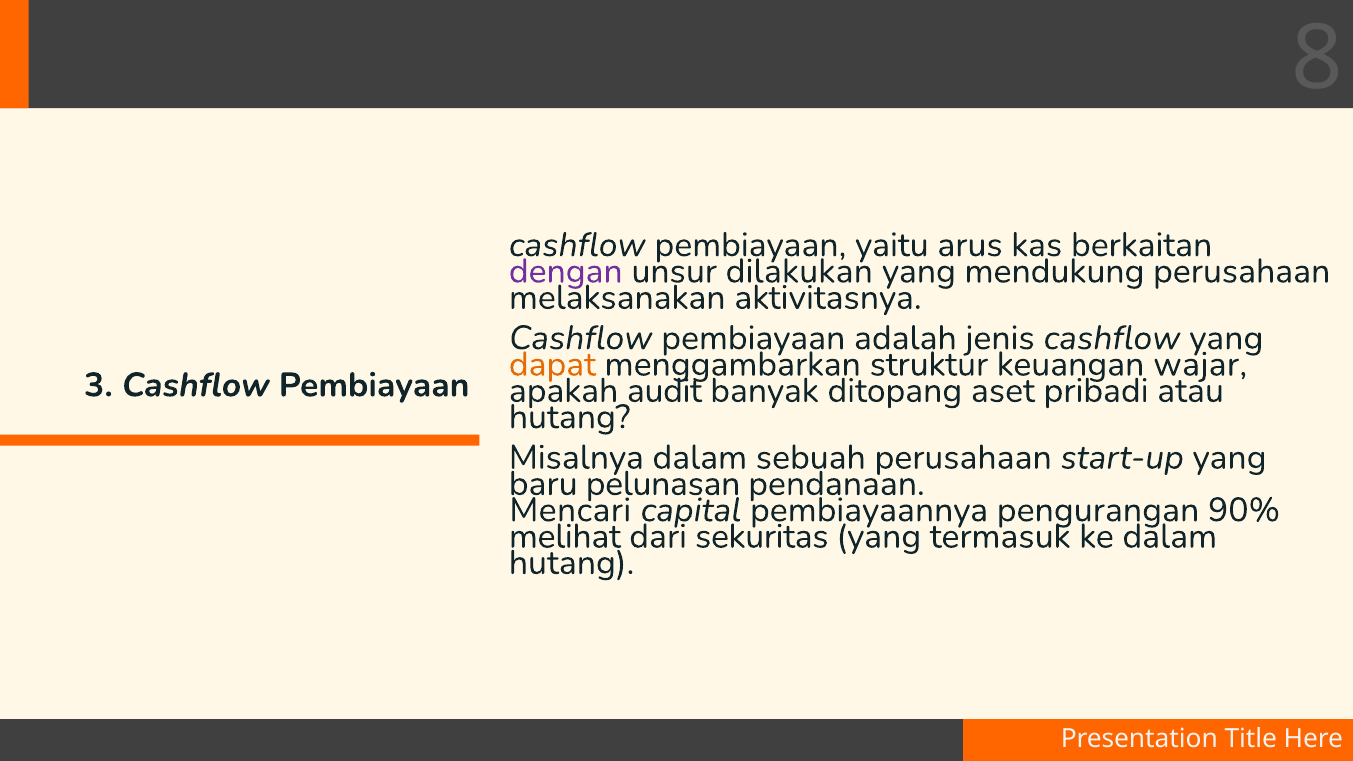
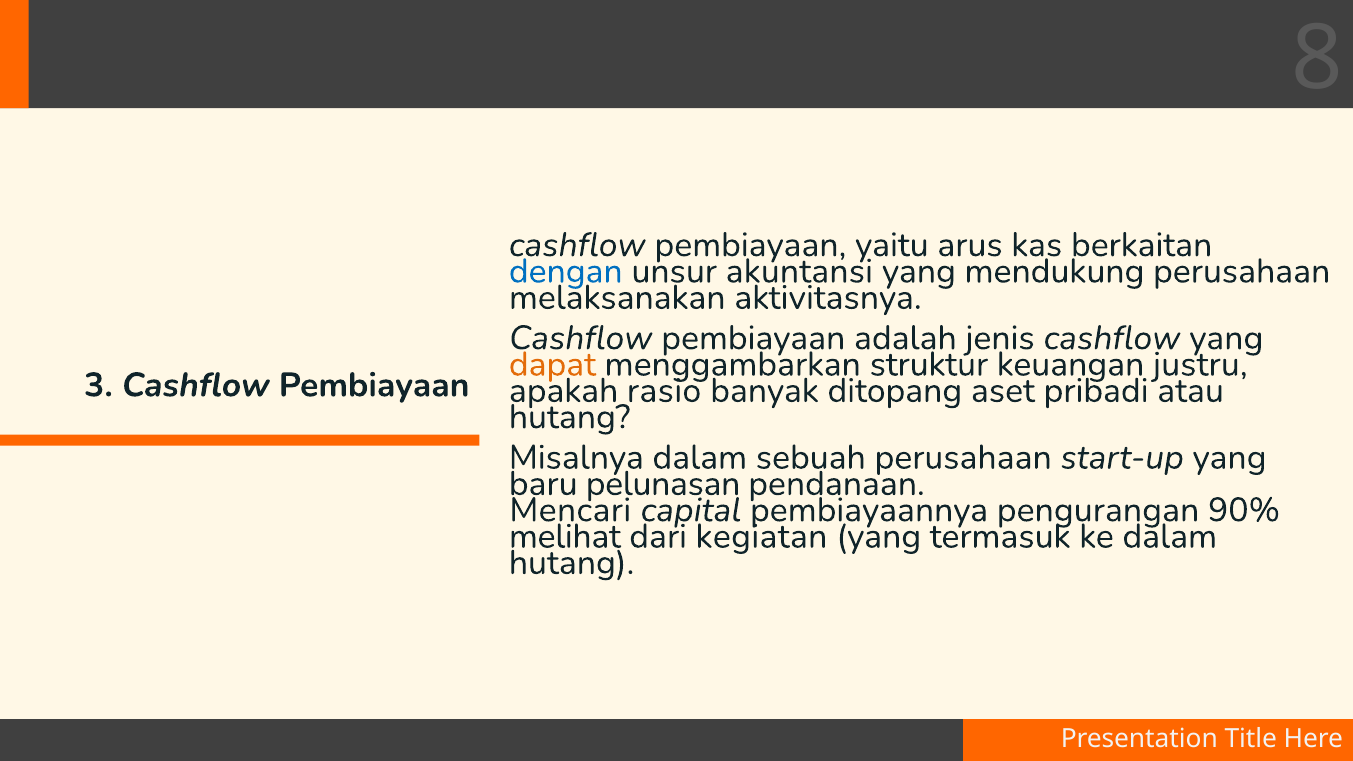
dengan colour: purple -> blue (566, 271)
dilakukan: dilakukan -> akuntansi (799, 271)
wajar: wajar -> justru (1200, 364)
audit: audit -> rasio (664, 391)
sekuritas: sekuritas -> kegiatan (761, 536)
